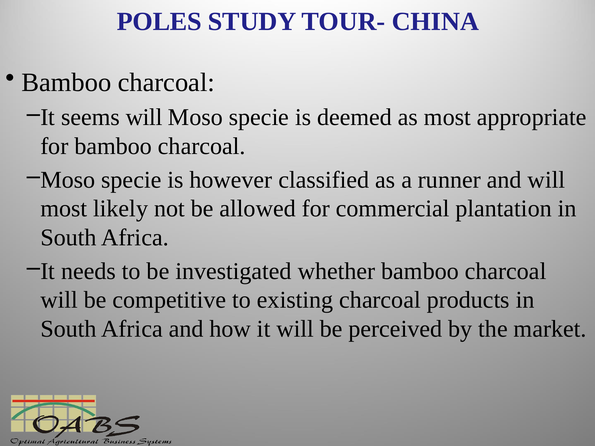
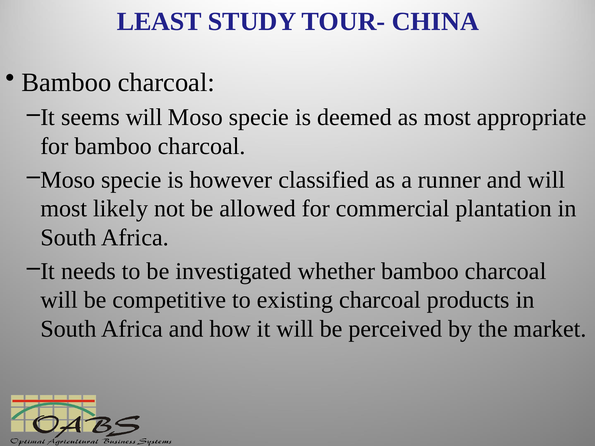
POLES: POLES -> LEAST (159, 22)
